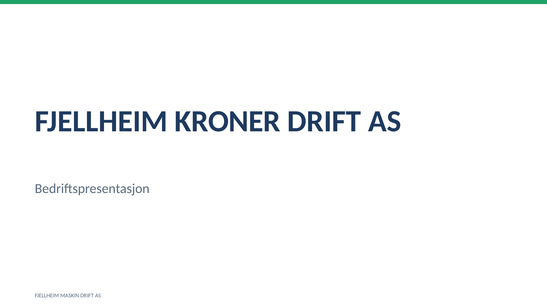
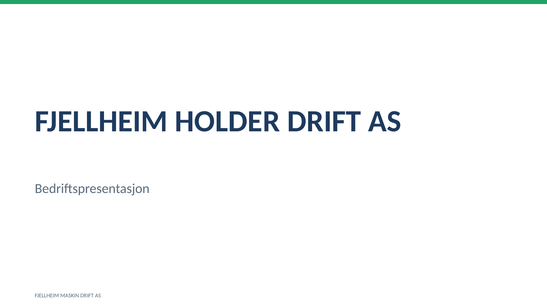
KRONER: KRONER -> HOLDER (227, 121)
